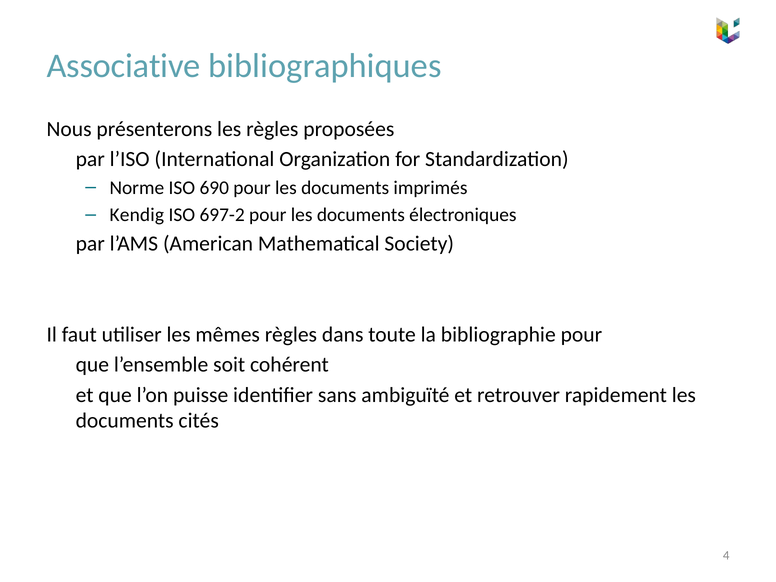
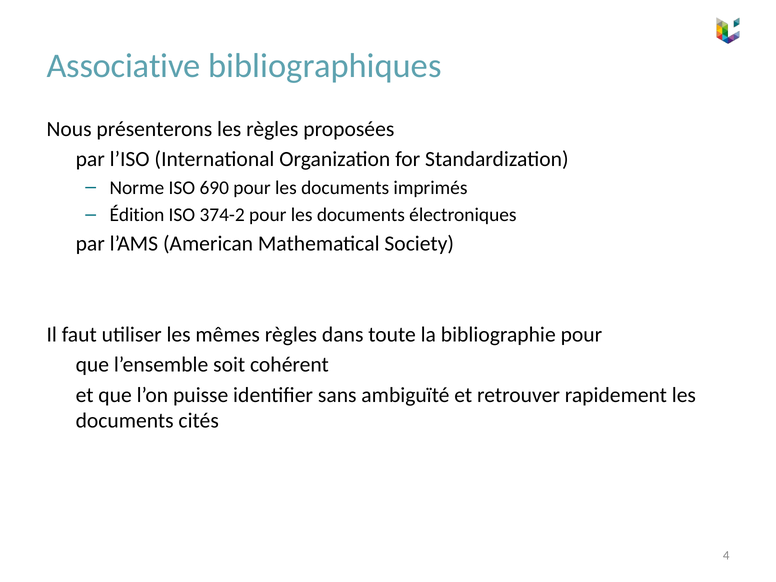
Kendig: Kendig -> Édition (137, 215)
697-2: 697-2 -> 374-2 (222, 215)
